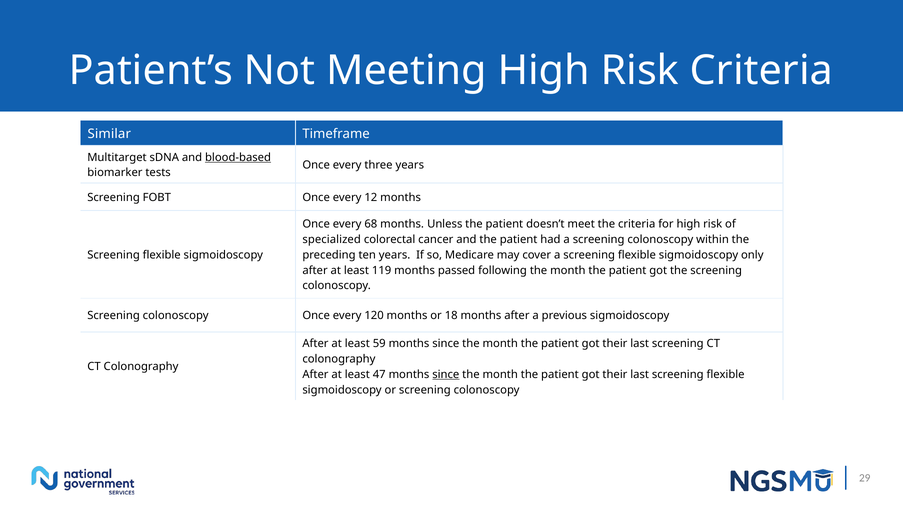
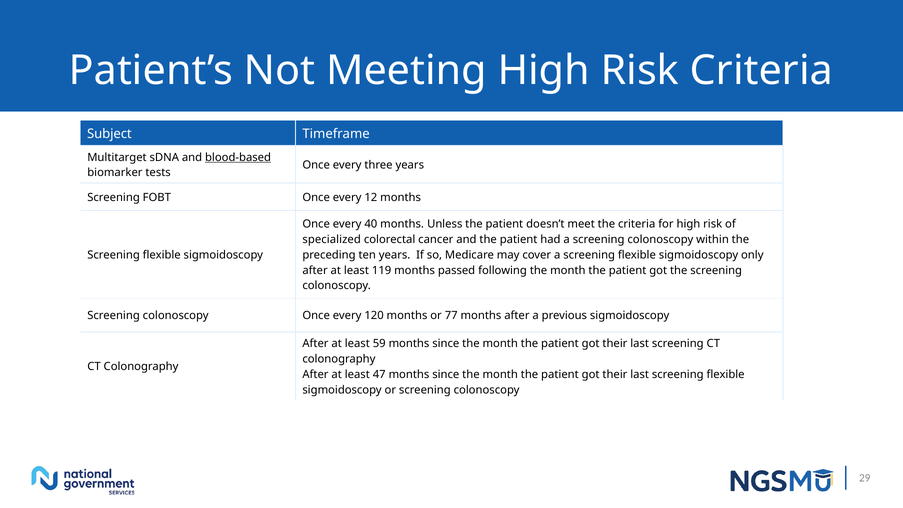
Similar: Similar -> Subject (109, 134)
68: 68 -> 40 (371, 224)
18: 18 -> 77 (451, 316)
since underline: present -> none (446, 374)
